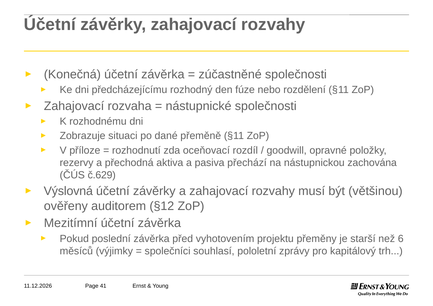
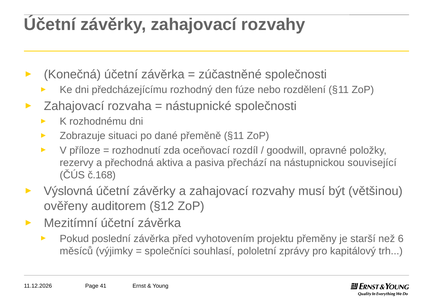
zachována: zachována -> související (372, 163)
č.629: č.629 -> č.168 (102, 175)
